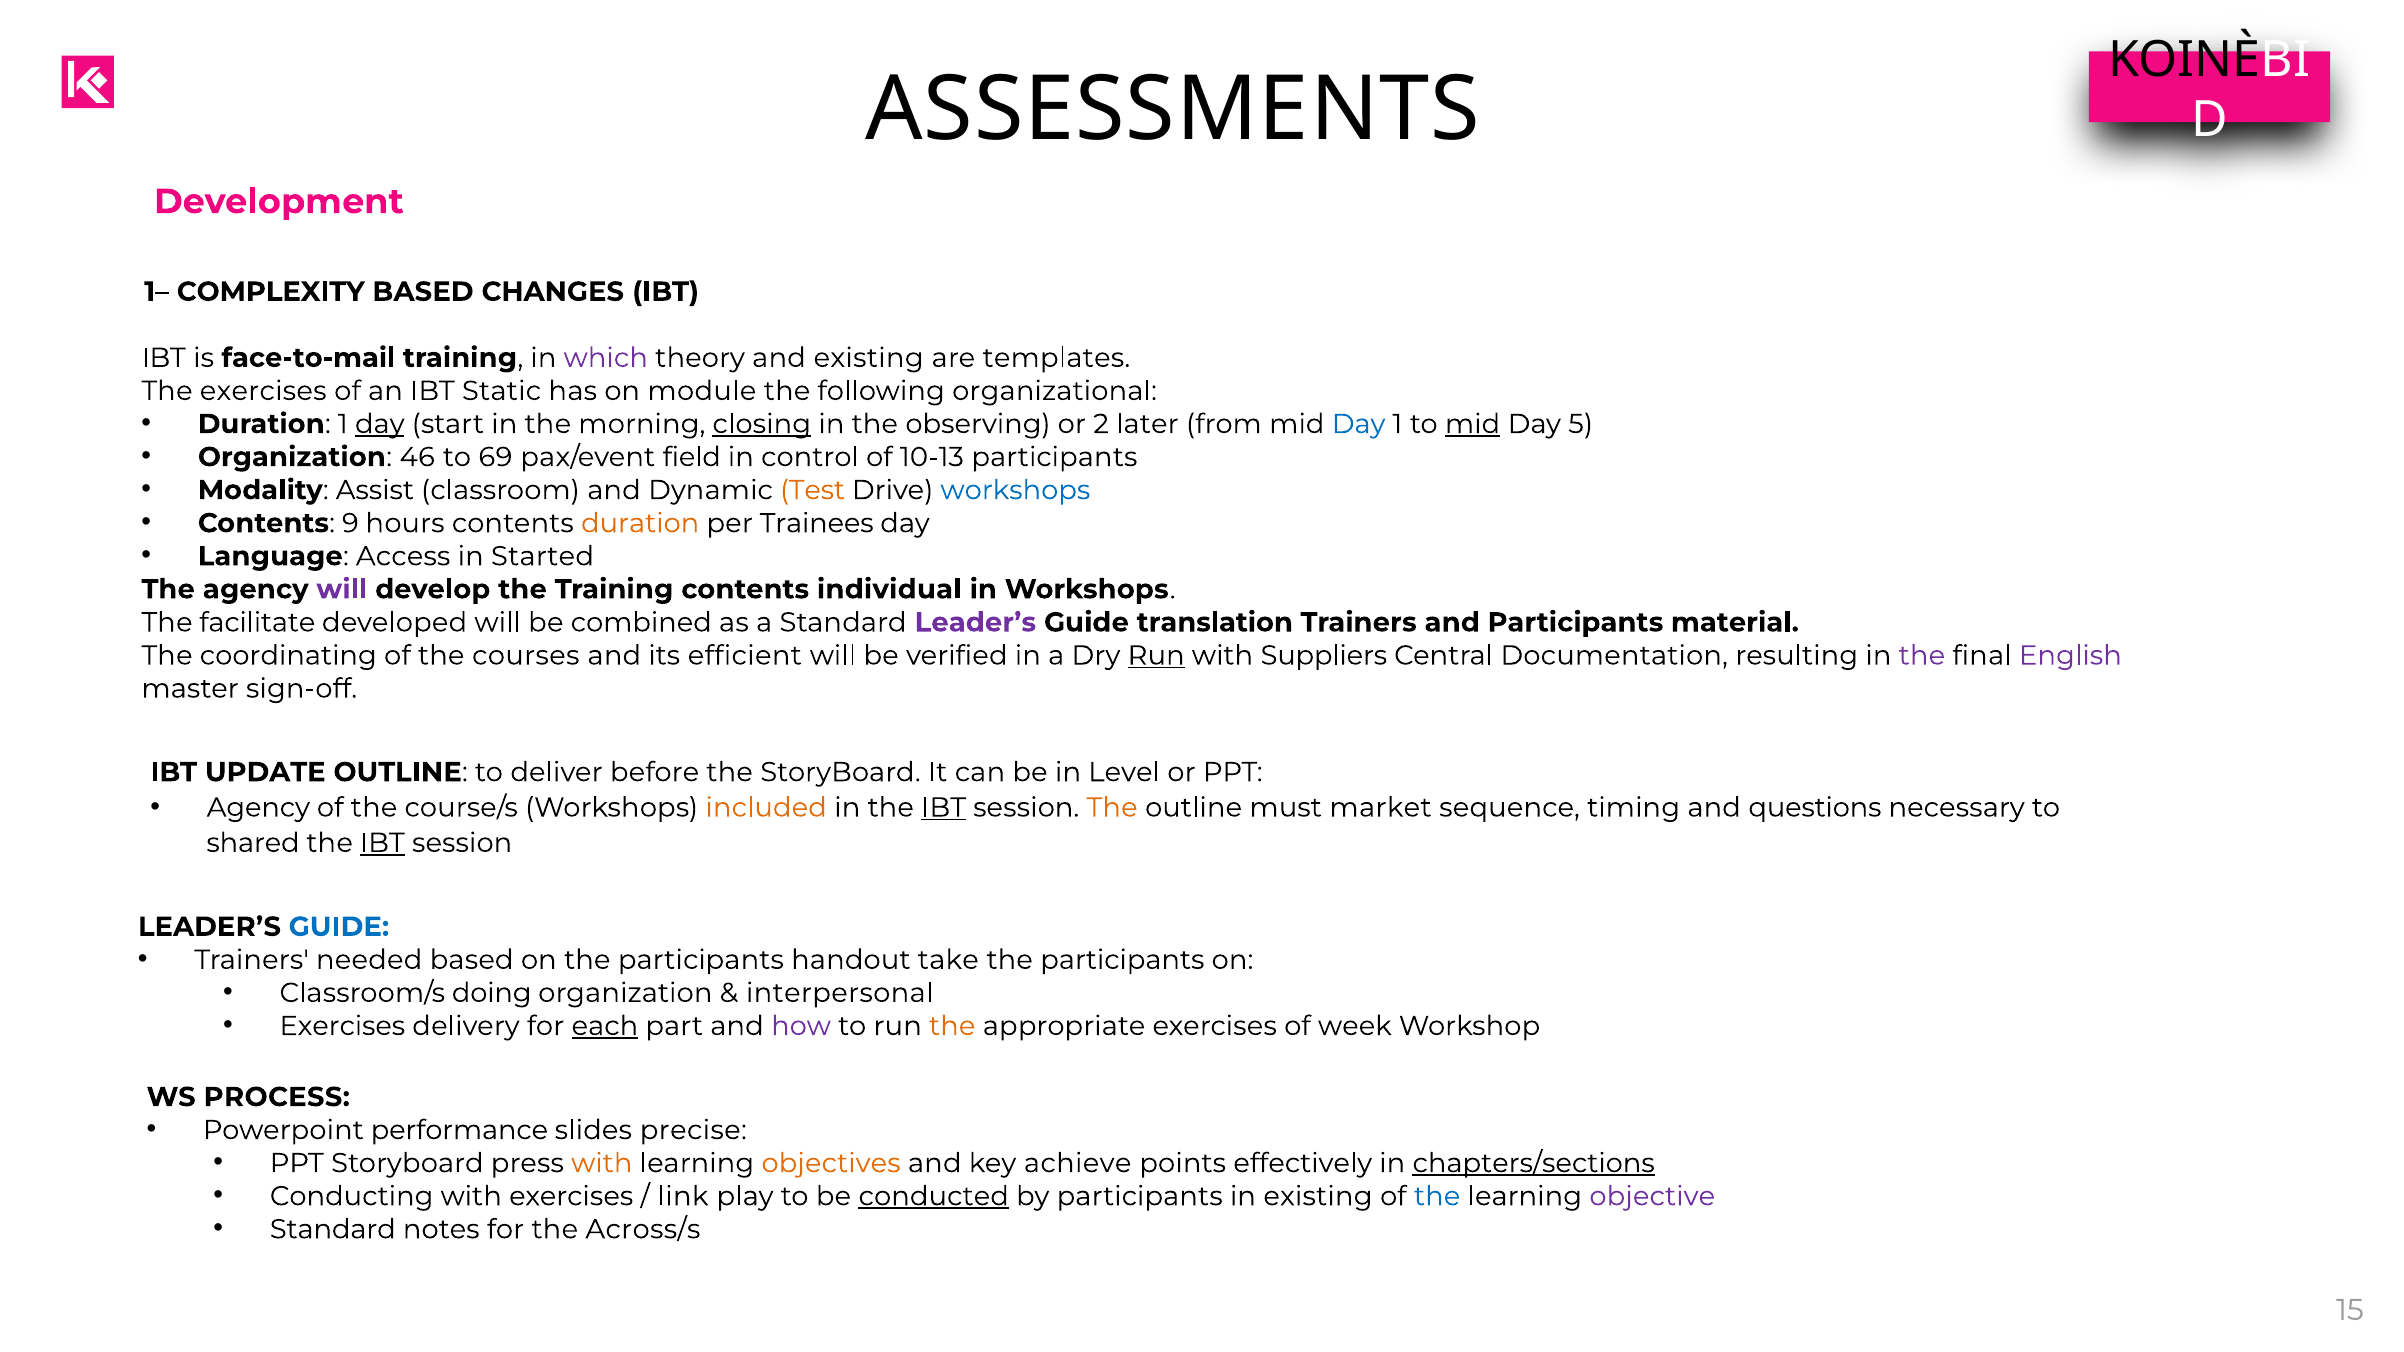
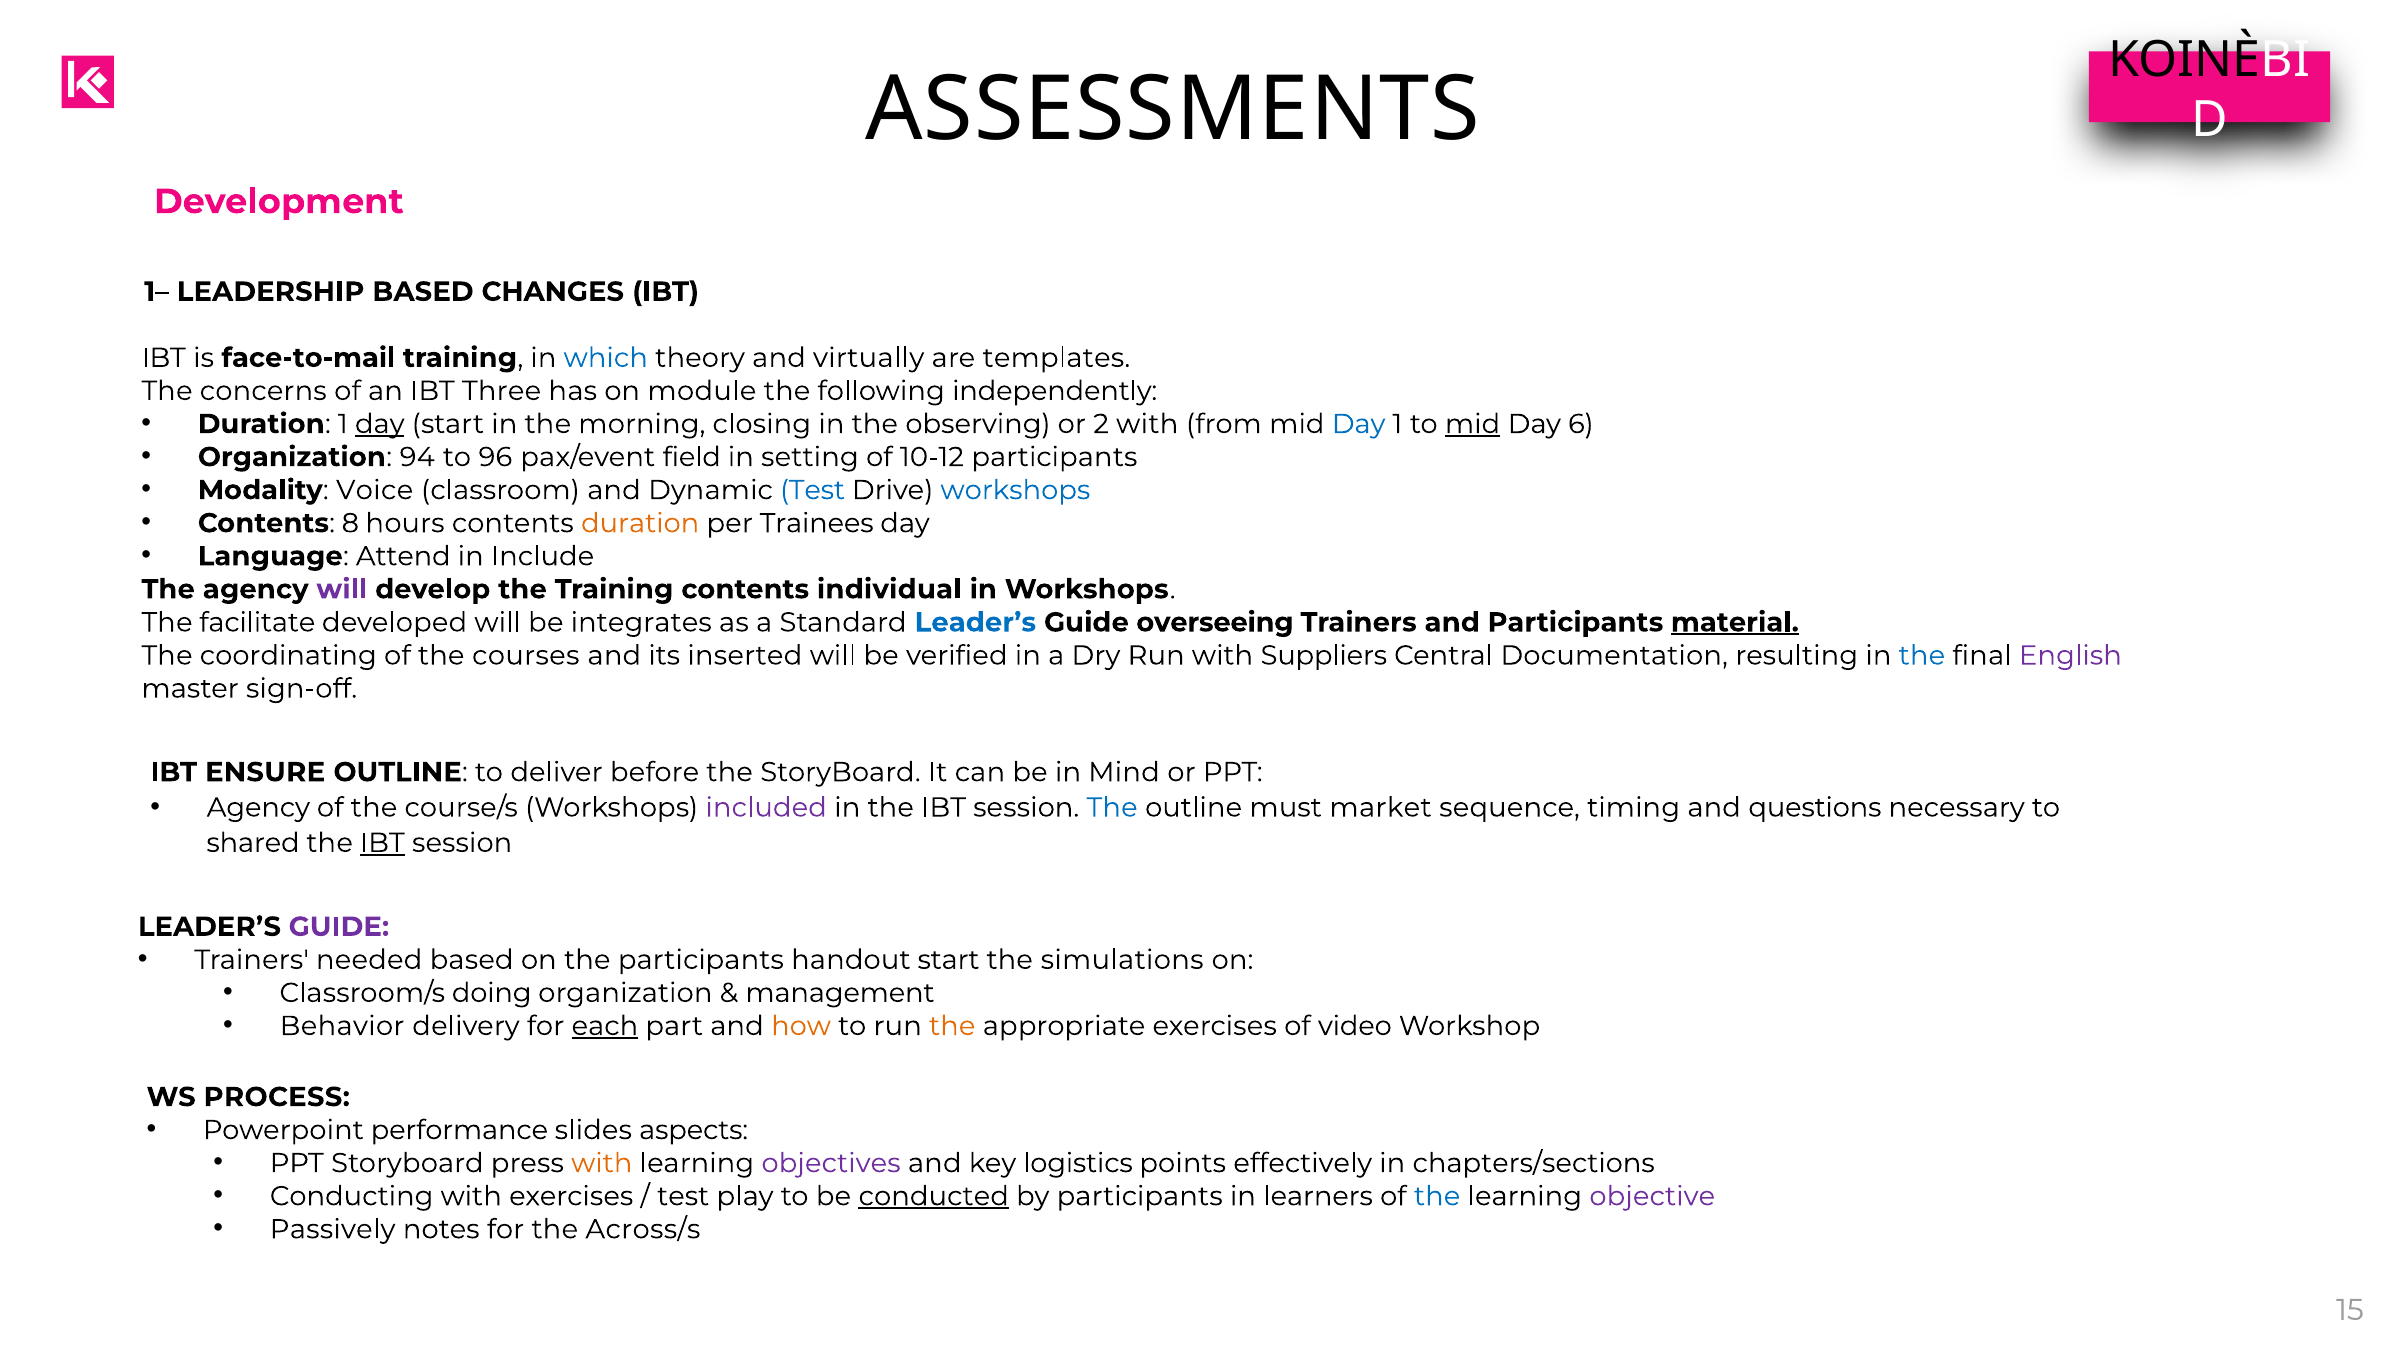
COMPLEXITY: COMPLEXITY -> LEADERSHIP (271, 292)
which colour: purple -> blue (606, 358)
and existing: existing -> virtually (869, 358)
The exercises: exercises -> concerns (263, 391)
Static: Static -> Three (502, 391)
organizational: organizational -> independently (1055, 391)
closing underline: present -> none (762, 424)
2 later: later -> with (1147, 424)
5: 5 -> 6 (1581, 424)
46: 46 -> 94 (417, 457)
69: 69 -> 96 (495, 457)
control: control -> setting (810, 457)
10-13: 10-13 -> 10-12 (932, 457)
Assist: Assist -> Voice (375, 490)
Test colour: orange -> blue (812, 490)
9: 9 -> 8 (350, 523)
Access: Access -> Attend (403, 556)
Started: Started -> Include (543, 556)
combined: combined -> integrates (641, 623)
Leader’s colour: purple -> blue (975, 623)
translation: translation -> overseeing (1215, 623)
material underline: none -> present (1735, 623)
efficient: efficient -> inserted (745, 656)
Run underline: present -> none (1156, 656)
the colour: purple -> blue (1922, 656)
UPDATE: UPDATE -> ENSURE (265, 772)
Level: Level -> Mind (1124, 772)
included colour: orange -> purple (766, 808)
IBT underline: present -> none (944, 808)
The colour: orange -> blue (1112, 808)
GUIDE colour: blue -> purple (339, 927)
handout take: take -> start (948, 960)
participants: participants -> simulations (1122, 960)
interpersonal: interpersonal -> management (840, 993)
Exercises: Exercises -> Behavior (342, 1026)
how colour: purple -> orange (801, 1026)
week: week -> video (1355, 1026)
precise: precise -> aspects (694, 1130)
objectives colour: orange -> purple (831, 1163)
achieve: achieve -> logistics (1078, 1163)
chapters/sections underline: present -> none (1534, 1163)
link: link -> test (683, 1196)
in existing: existing -> learners (1318, 1196)
Standard: Standard -> Passively (333, 1230)
